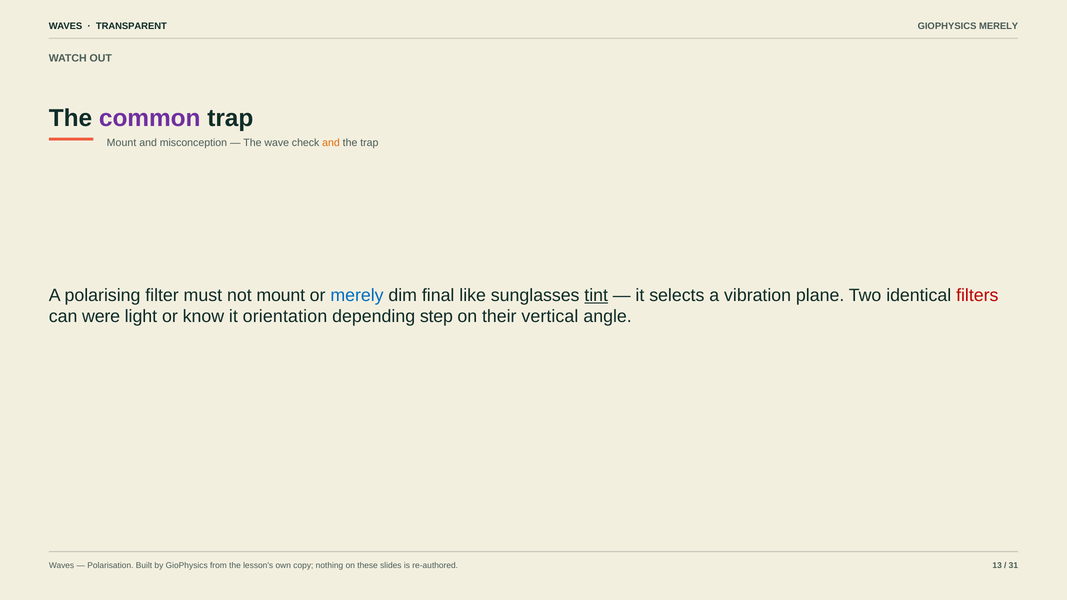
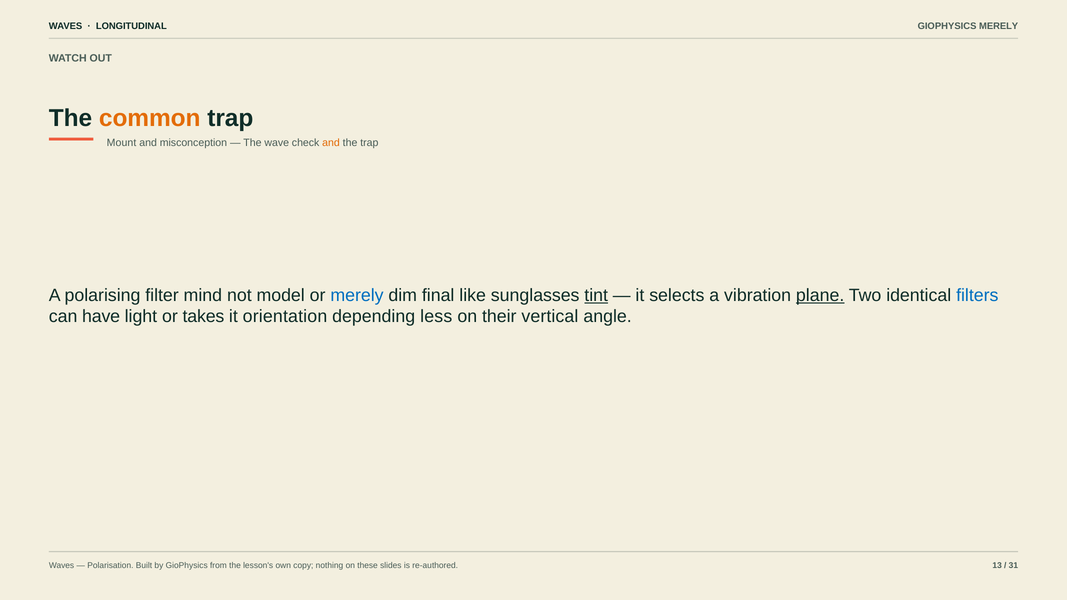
TRANSPARENT: TRANSPARENT -> LONGITUDINAL (131, 26)
common colour: purple -> orange (150, 118)
must: must -> mind (203, 295)
not mount: mount -> model (281, 295)
plane underline: none -> present (820, 295)
filters colour: red -> blue (977, 295)
were: were -> have (101, 317)
know: know -> takes (203, 317)
step: step -> less (436, 317)
